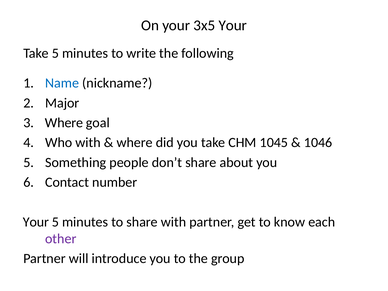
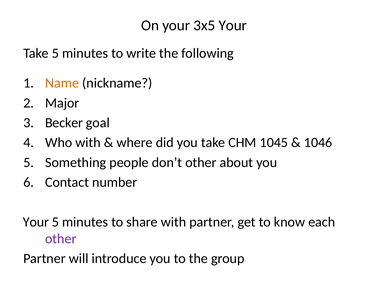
Name colour: blue -> orange (62, 83)
Where: Where -> Becker (64, 123)
don’t share: share -> other (201, 162)
